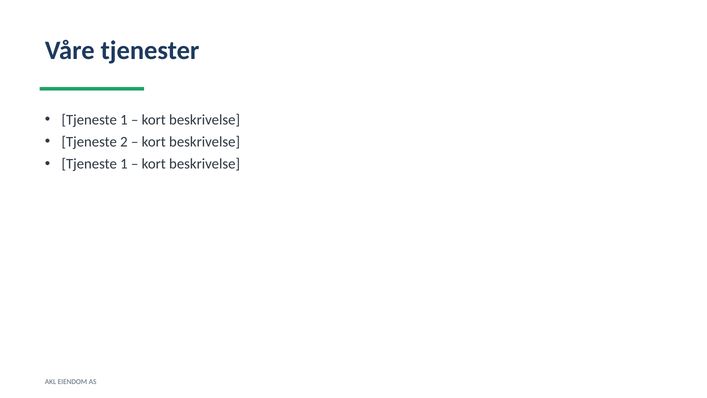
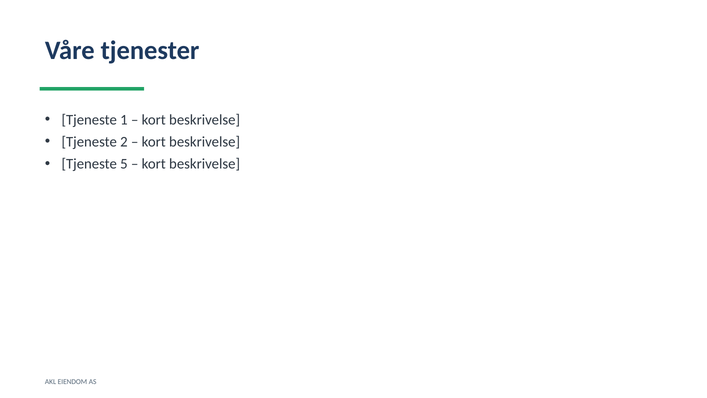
1: 1 -> 5 (124, 164)
